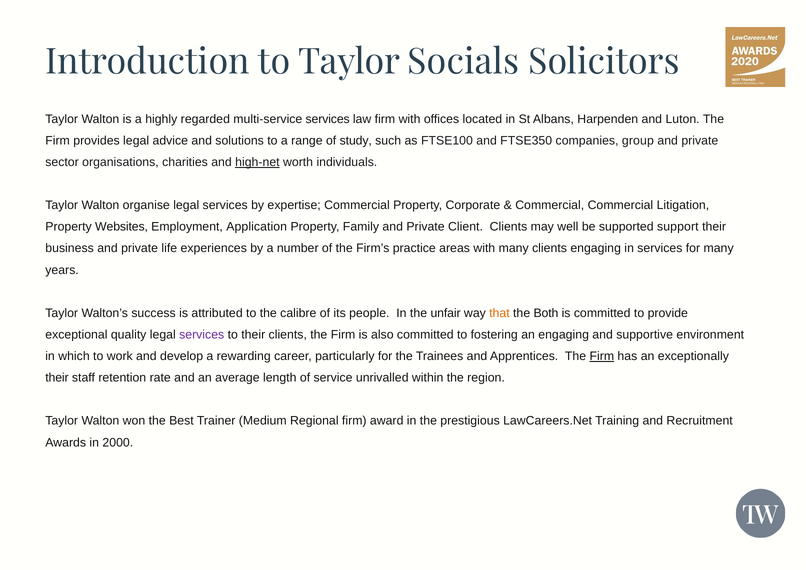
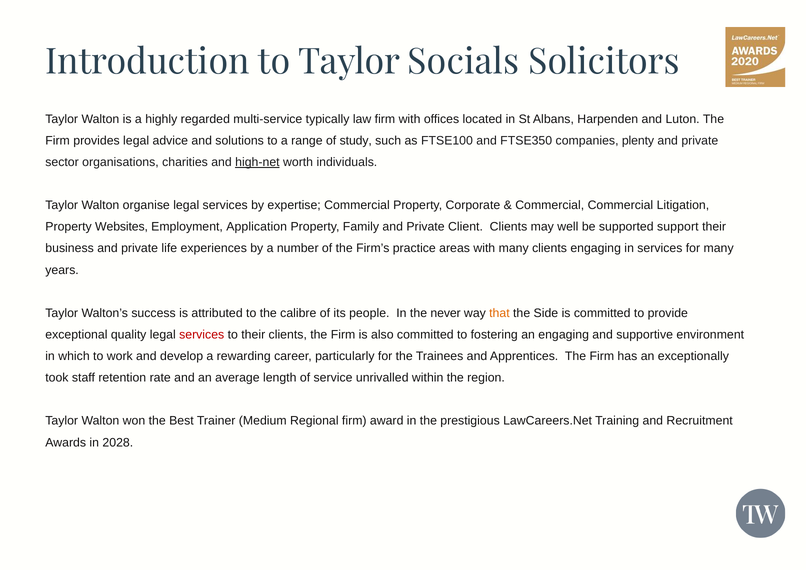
multi-service services: services -> typically (328, 119)
group: group -> plenty (638, 141)
unfair: unfair -> never (446, 313)
Both: Both -> Side (546, 313)
services colour: purple -> red (202, 334)
Firm underline: present -> none (602, 356)
their: their -> took (57, 378)
2000: 2000 -> 2028 (118, 442)
